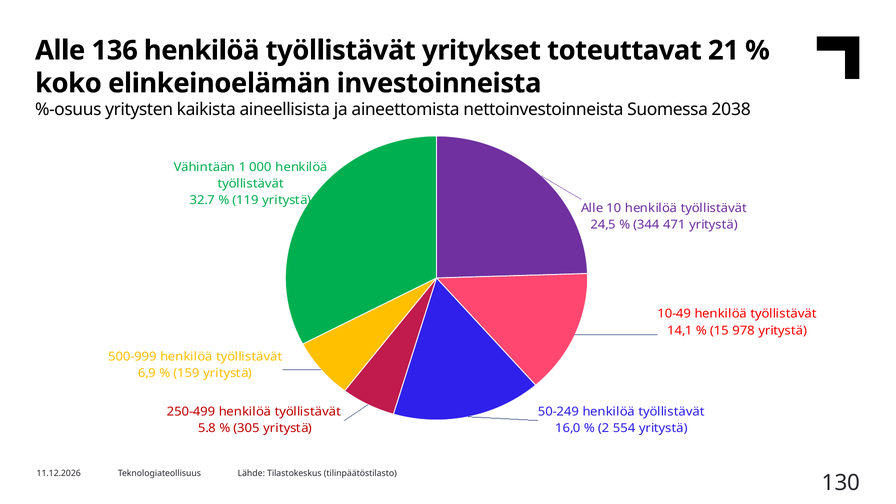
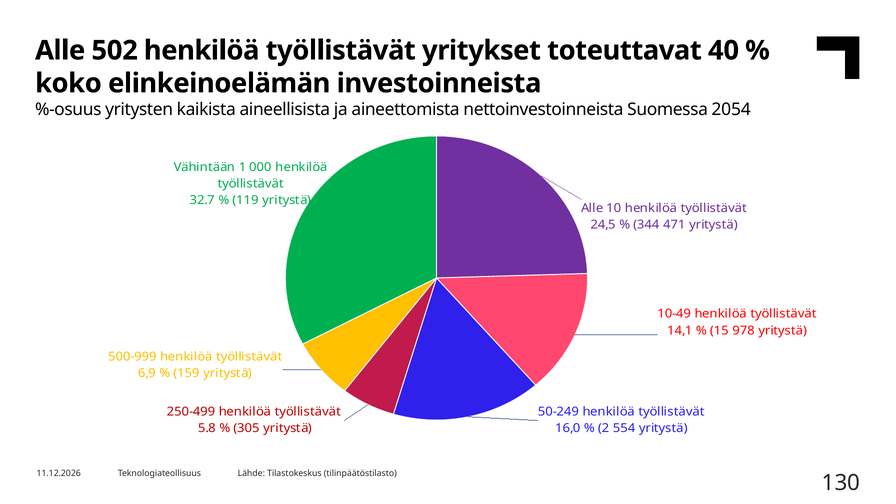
136: 136 -> 502 (115, 50)
21: 21 -> 40 (724, 50)
2038: 2038 -> 2054 (731, 109)
